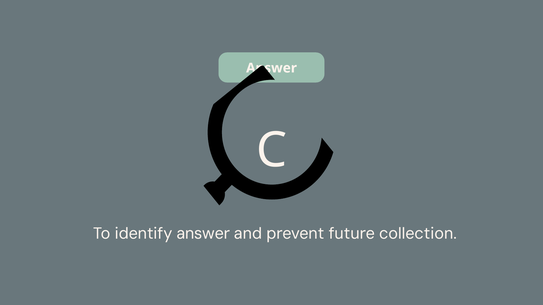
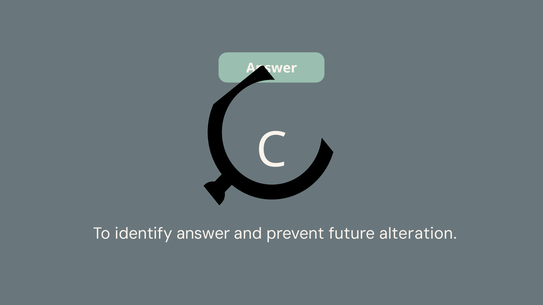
collection: collection -> alteration (418, 234)
